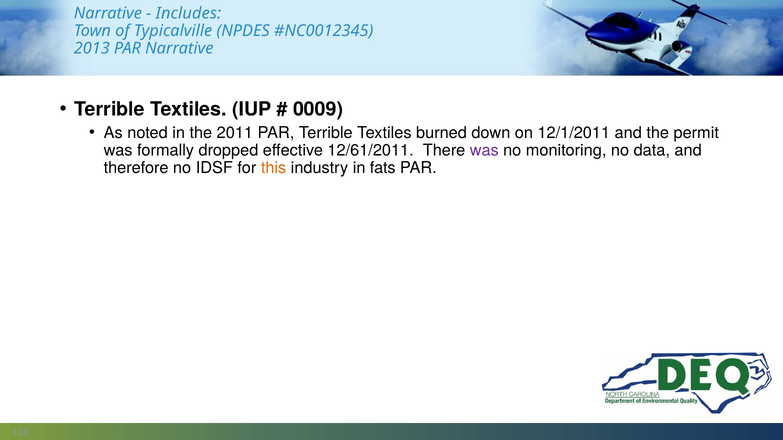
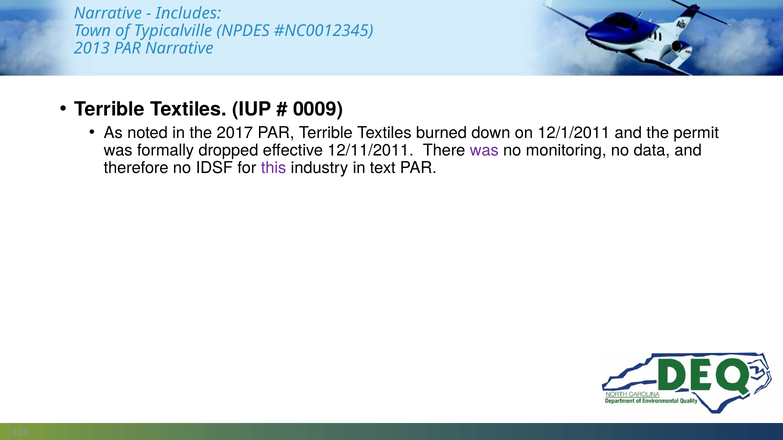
2011: 2011 -> 2017 (235, 133)
12/61/2011: 12/61/2011 -> 12/11/2011 (371, 150)
this colour: orange -> purple (274, 168)
fats: fats -> text (383, 168)
